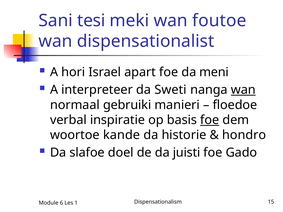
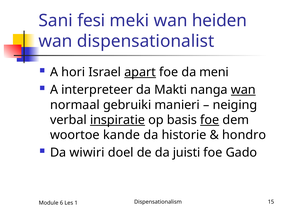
tesi: tesi -> fesi (91, 21)
foutoe: foutoe -> heiden (219, 21)
apart underline: none -> present (140, 72)
Sweti: Sweti -> Makti (171, 90)
floedoe: floedoe -> neiging (235, 105)
inspiratie underline: none -> present (117, 120)
slafoe: slafoe -> wiwiri (87, 153)
